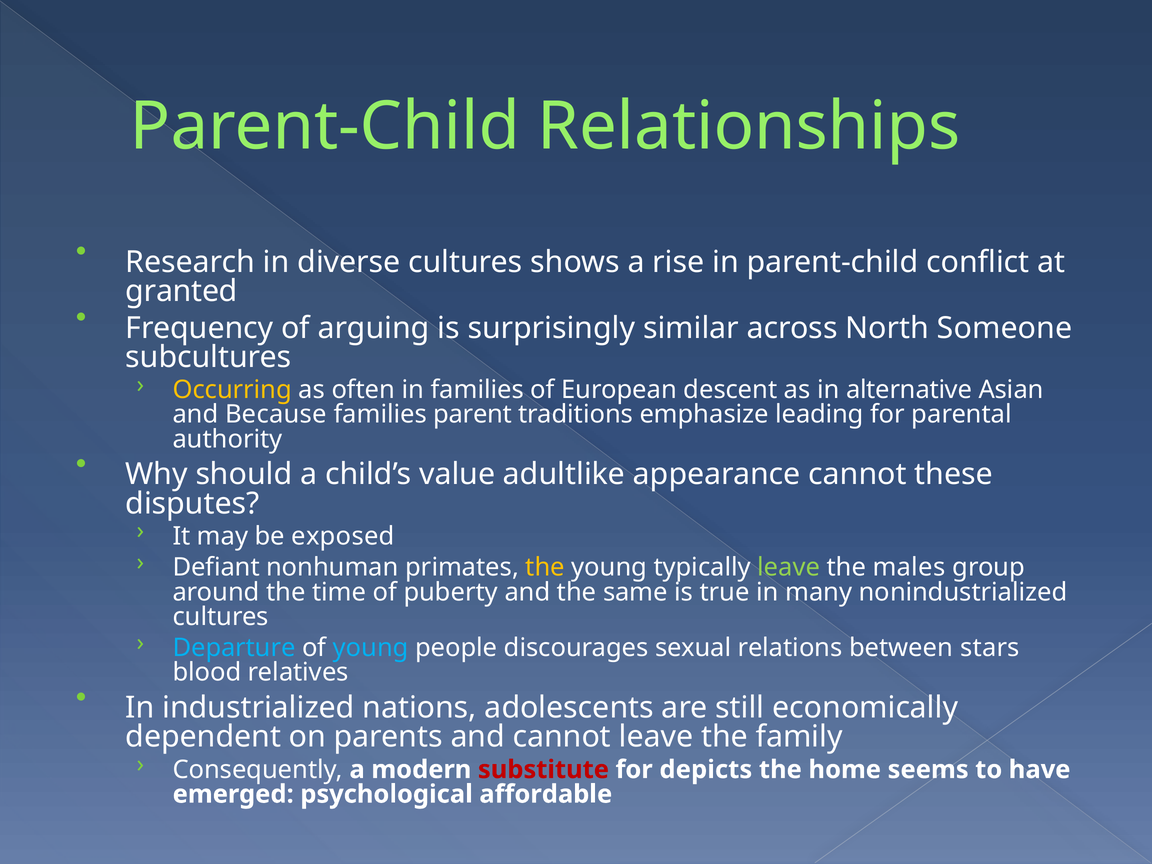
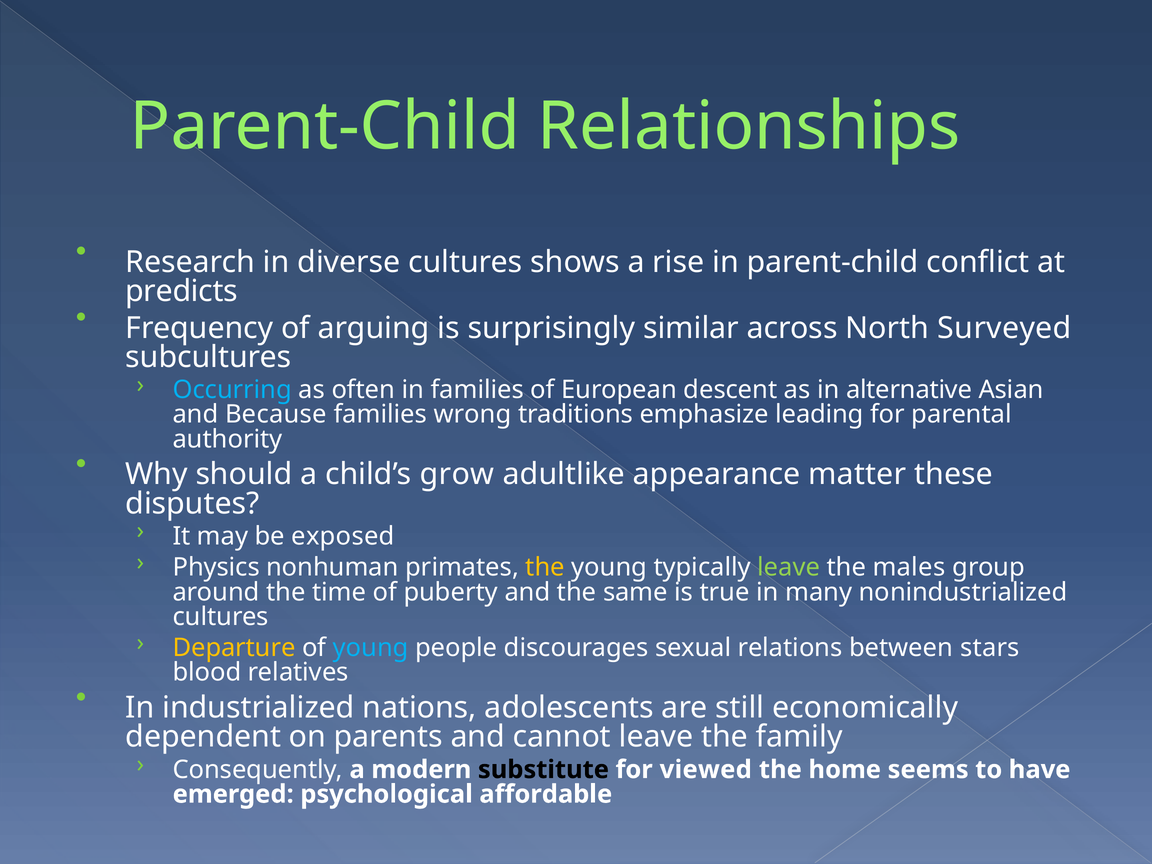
granted: granted -> predicts (182, 291)
Someone: Someone -> Surveyed (1004, 328)
Occurring colour: yellow -> light blue (232, 390)
parent: parent -> wrong (473, 415)
value: value -> grow (457, 474)
appearance cannot: cannot -> matter (857, 474)
Defiant: Defiant -> Physics (216, 568)
Departure colour: light blue -> yellow (234, 648)
substitute colour: red -> black (543, 770)
depicts: depicts -> viewed (706, 770)
